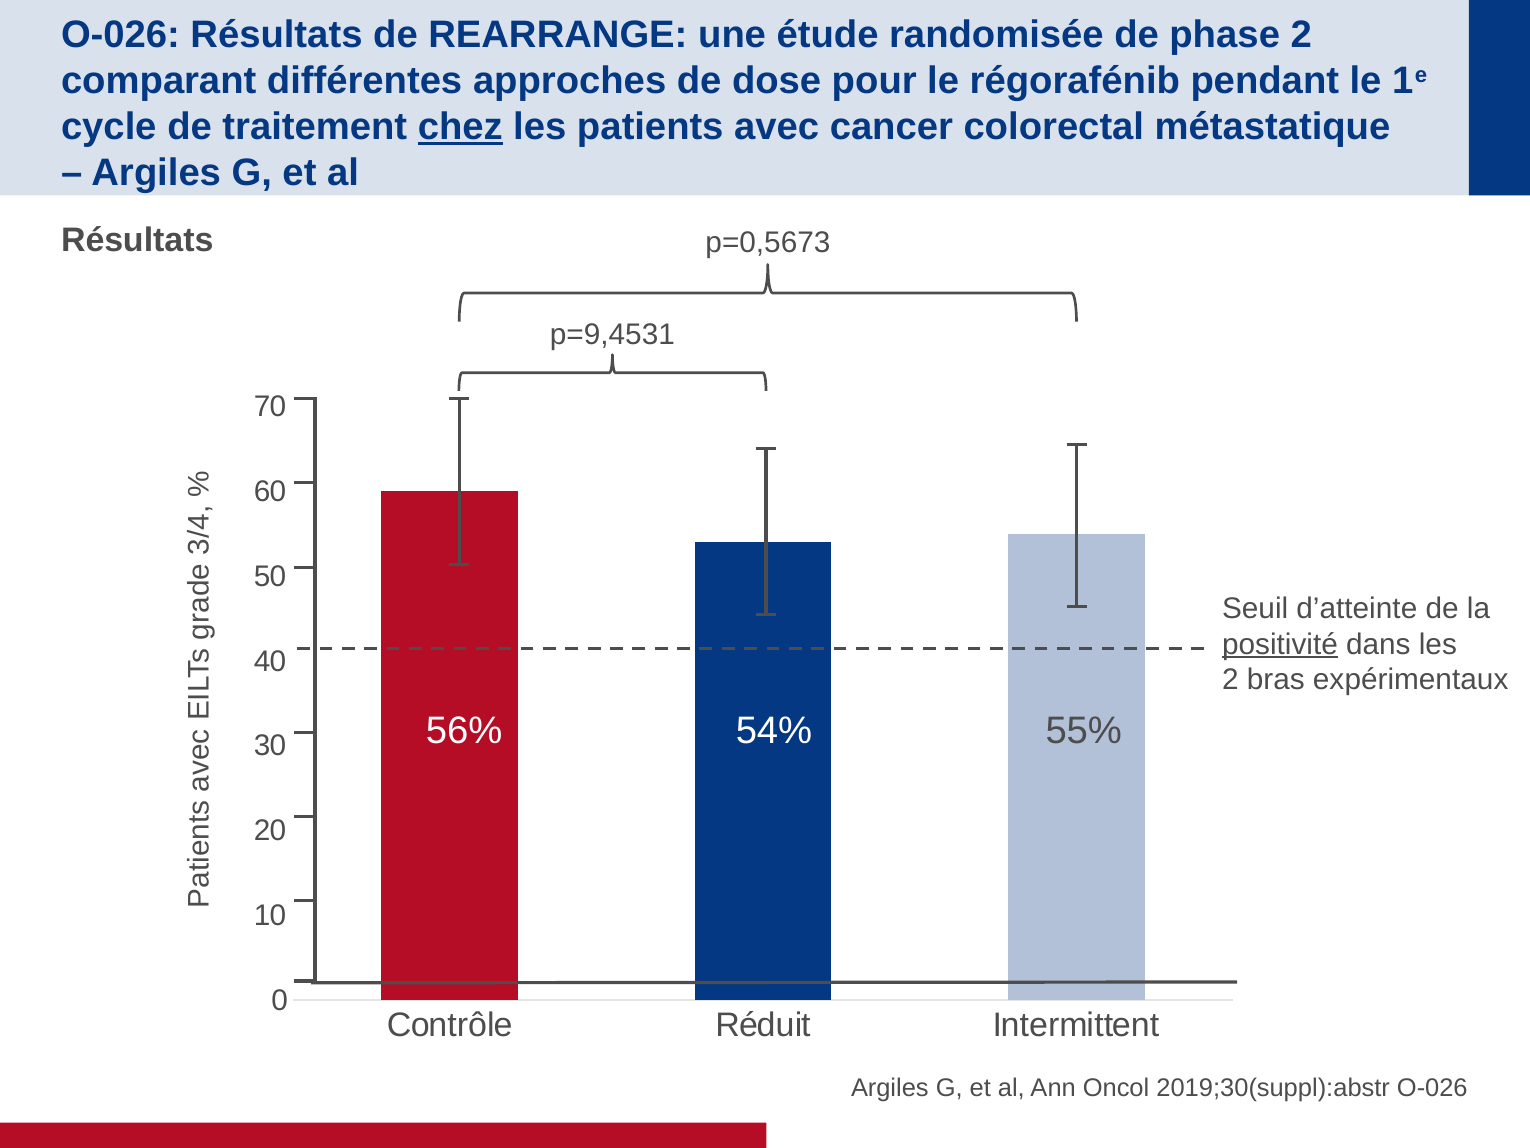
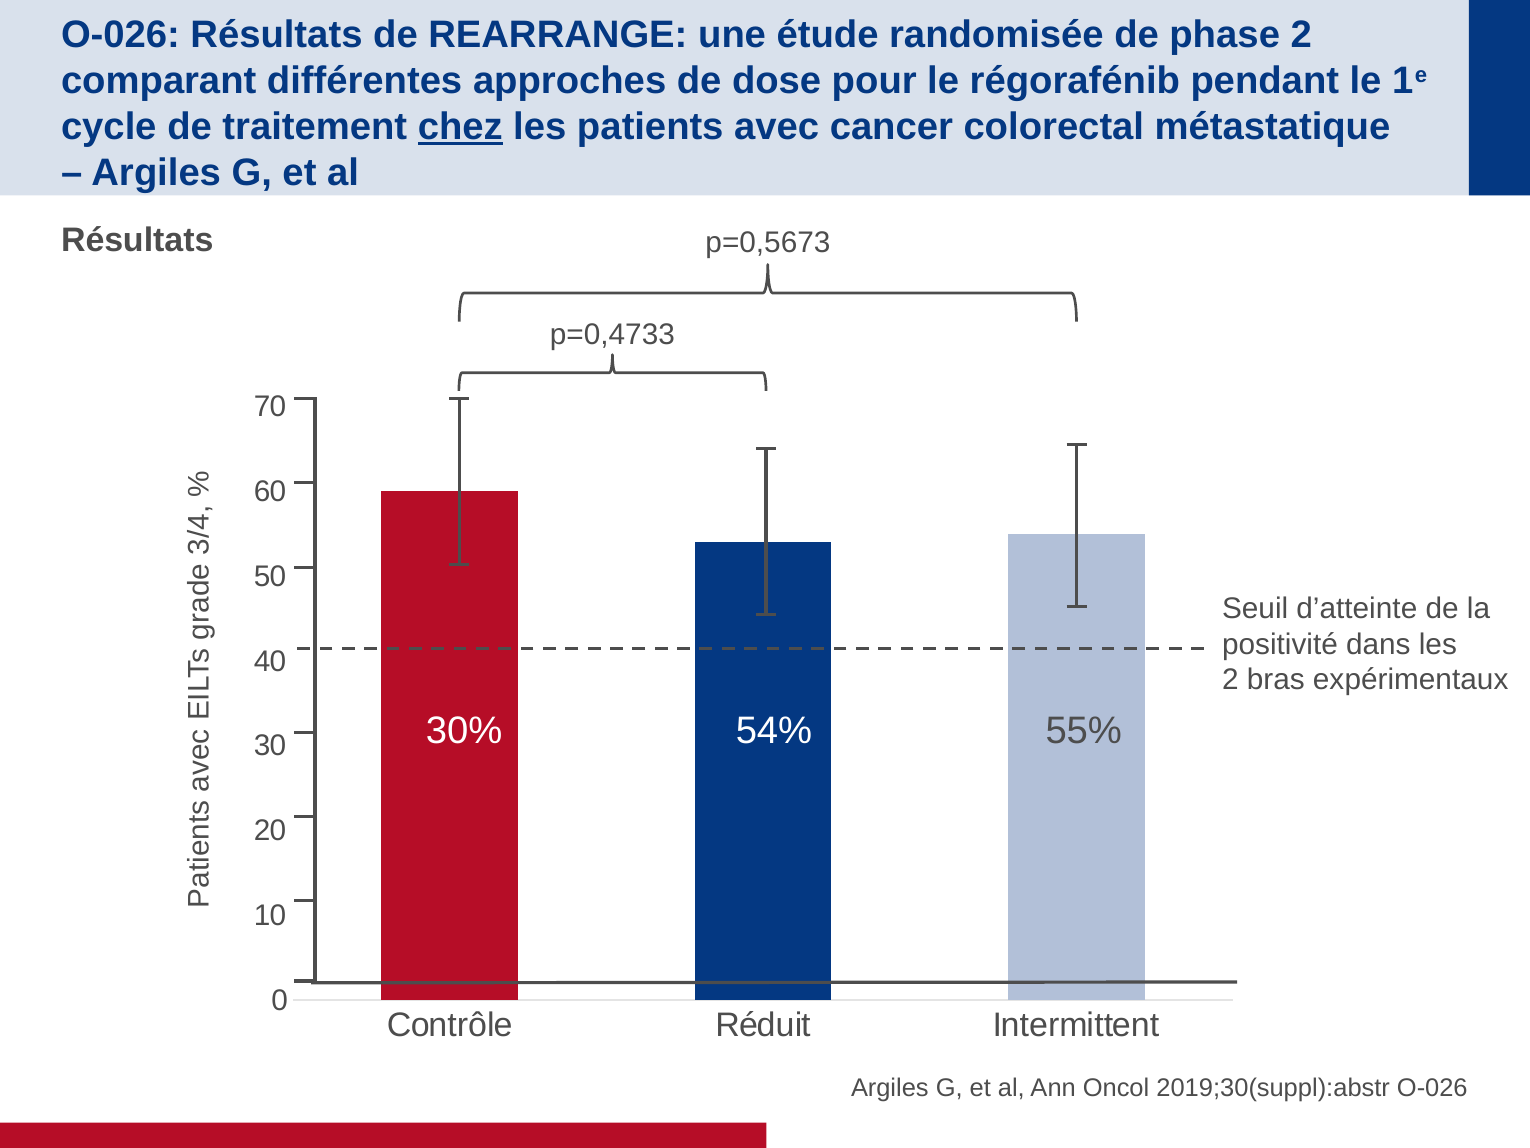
p=9,4531: p=9,4531 -> p=0,4733 (612, 334)
positivité underline: present -> none (1280, 644)
56%: 56% -> 30% (464, 730)
